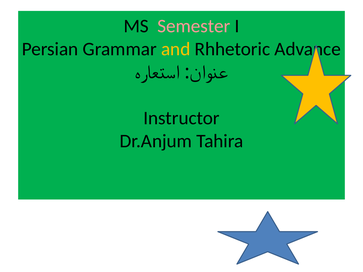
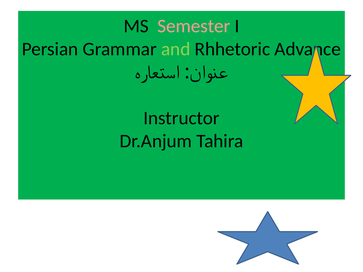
and colour: yellow -> light green (176, 49)
